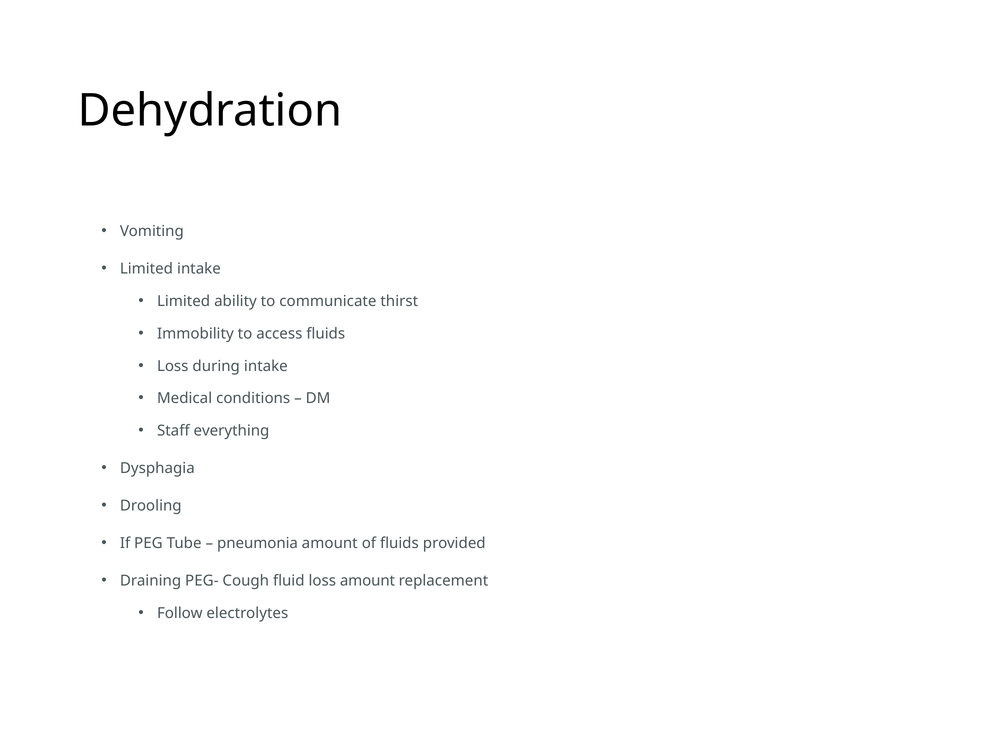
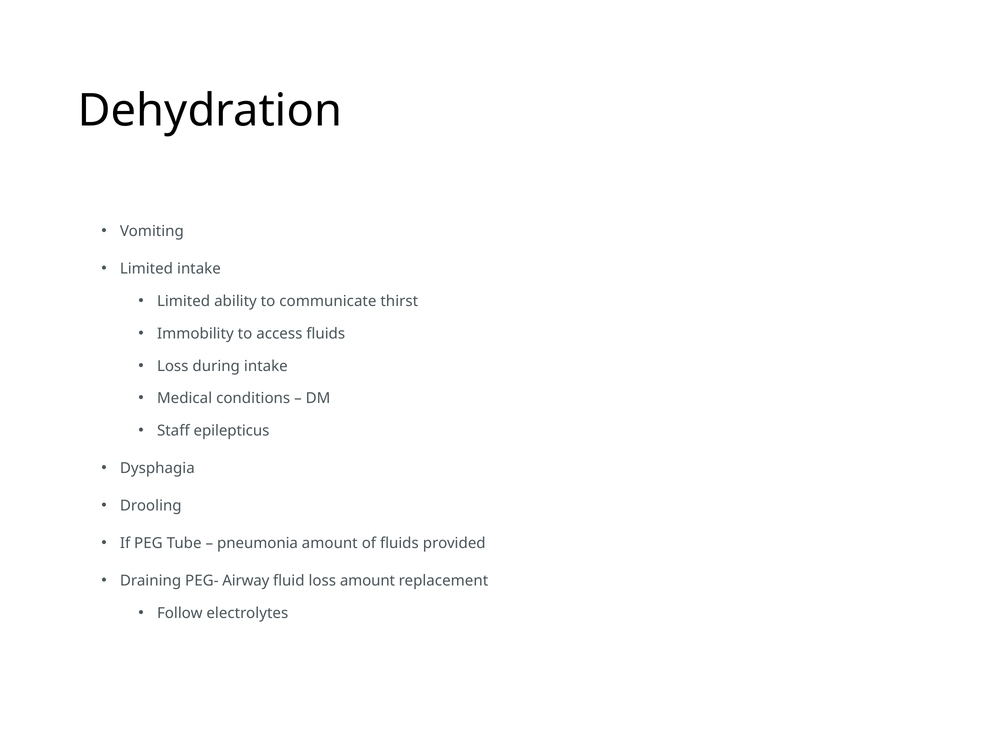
everything: everything -> epilepticus (232, 431)
Cough: Cough -> Airway (246, 581)
